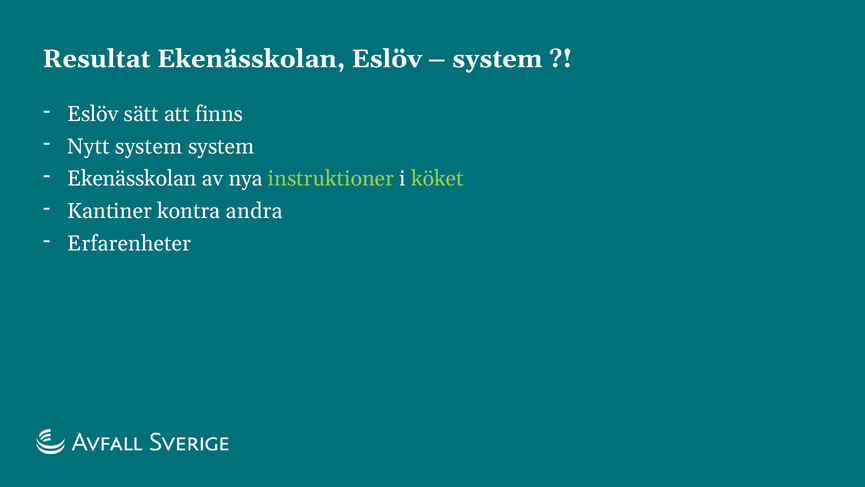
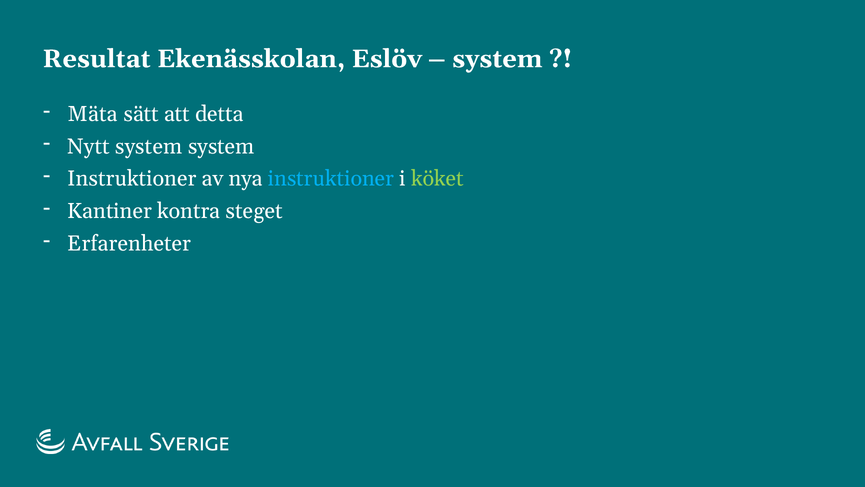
Eslöv: Eslöv -> Mäta (93, 114)
finns: finns -> detta (219, 114)
Ekenässkolan: Ekenässkolan -> Instruktioner (132, 179)
instruktioner colour: light green -> light blue (331, 179)
andra: andra -> steget (254, 211)
